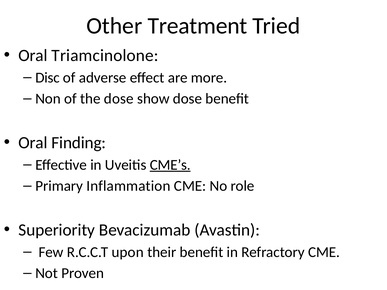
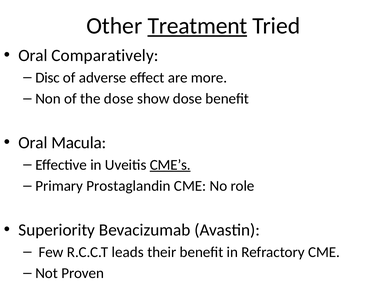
Treatment underline: none -> present (197, 26)
Triamcinolone: Triamcinolone -> Comparatively (105, 55)
Finding: Finding -> Macula (79, 143)
Inflammation: Inflammation -> Prostaglandin (129, 186)
upon: upon -> leads (128, 252)
